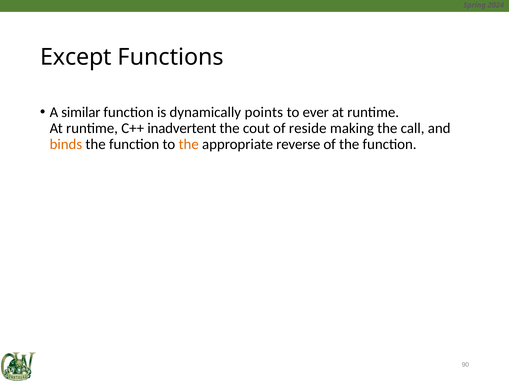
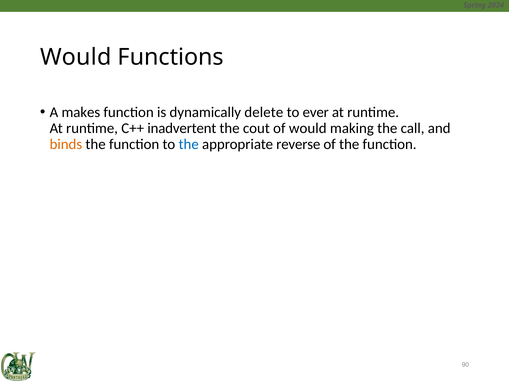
Except: Except -> Would (76, 57)
similar: similar -> makes (81, 112)
points: points -> delete (264, 112)
of reside: reside -> would (308, 128)
the colour: orange -> blue (189, 144)
